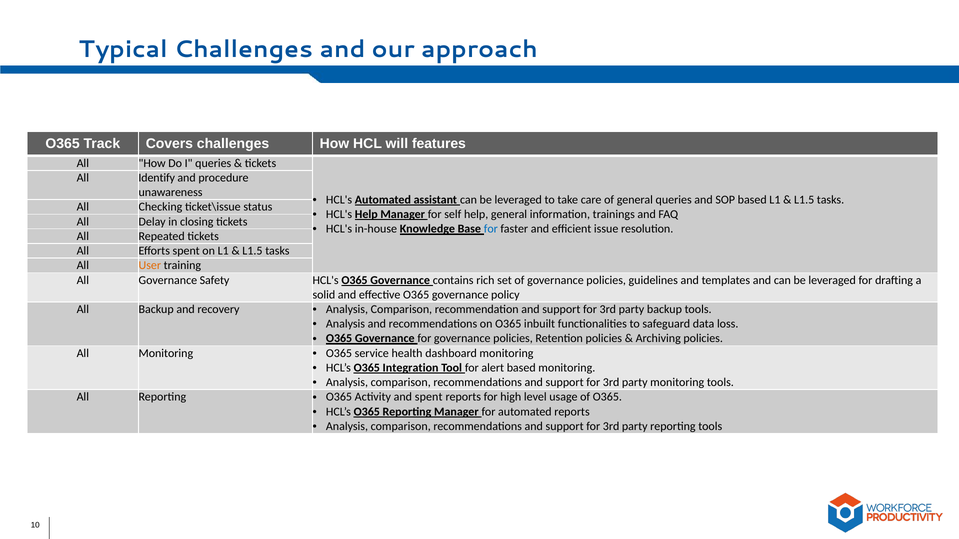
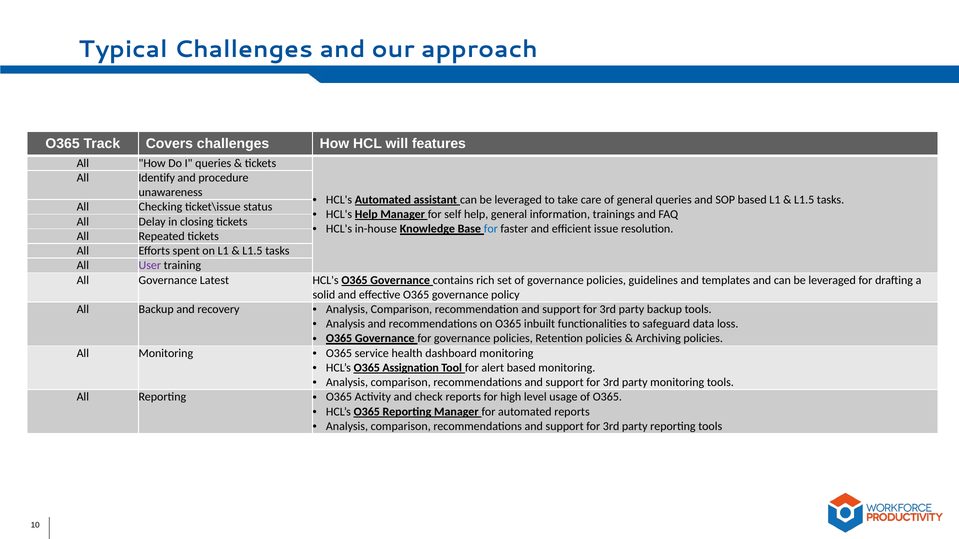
User colour: orange -> purple (150, 266)
Safety: Safety -> Latest (214, 280)
Integration: Integration -> Assignation (411, 368)
and spent: spent -> check (429, 397)
